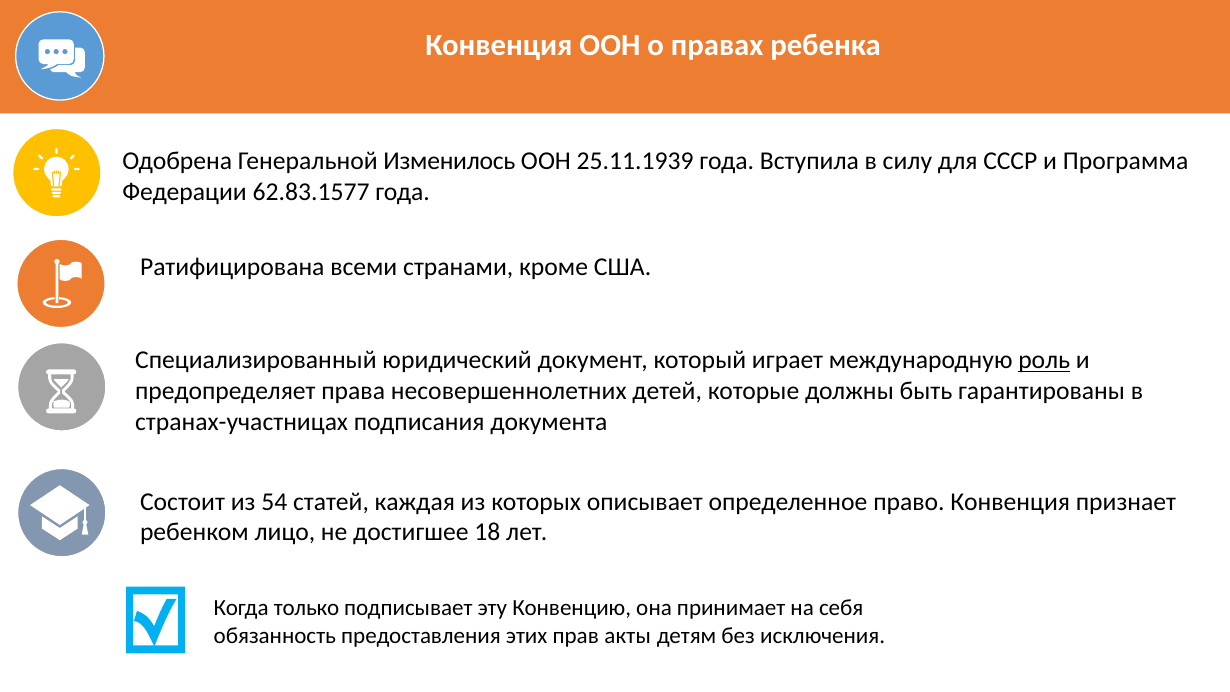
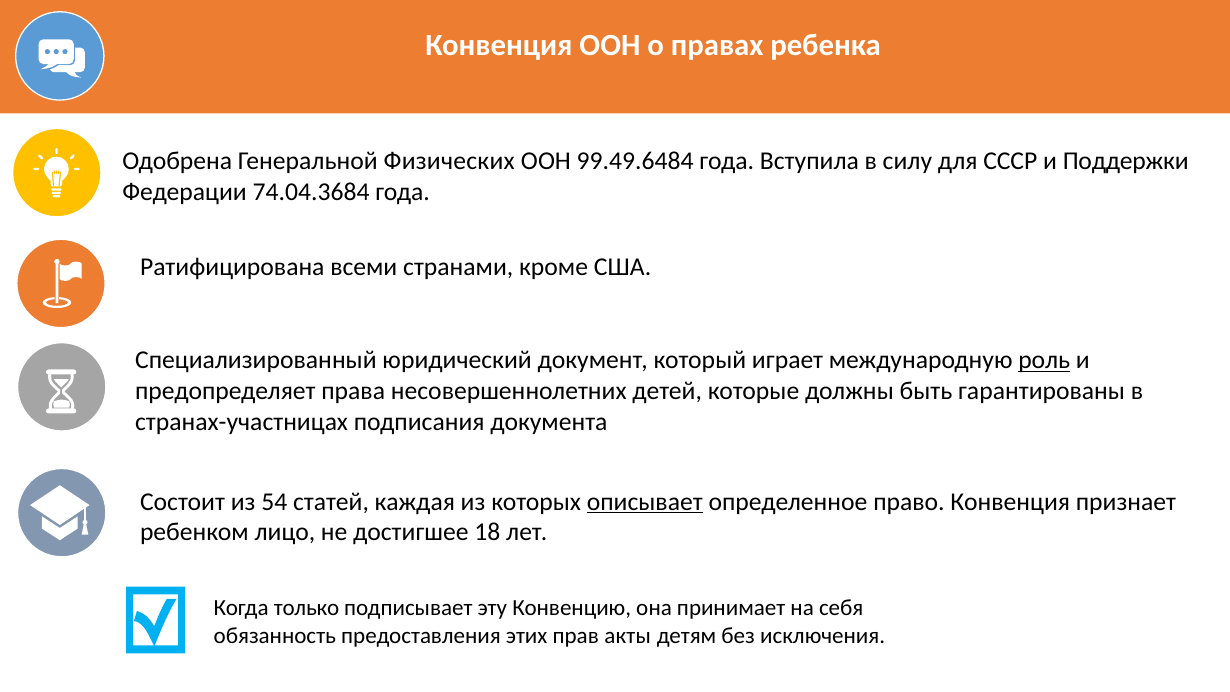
Изменилось: Изменилось -> Физических (449, 161)
25.11.1939: 25.11.1939 -> 99.49.6484 (635, 161)
Программа: Программа -> Поддержки (1126, 161)
62.83.1577: 62.83.1577 -> 74.04.3684 (311, 192)
описывает underline: none -> present (645, 502)
